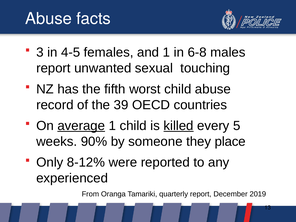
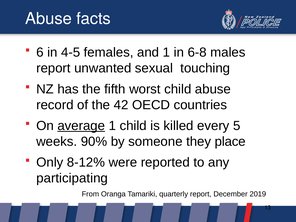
3: 3 -> 6 (40, 52)
39: 39 -> 42 (121, 105)
killed underline: present -> none (179, 126)
experienced: experienced -> participating (72, 178)
